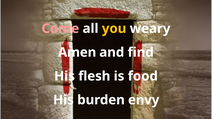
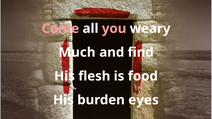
you colour: yellow -> pink (114, 29)
Amen: Amen -> Much (77, 52)
envy: envy -> eyes (144, 100)
